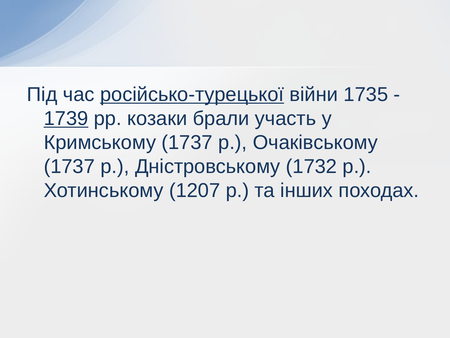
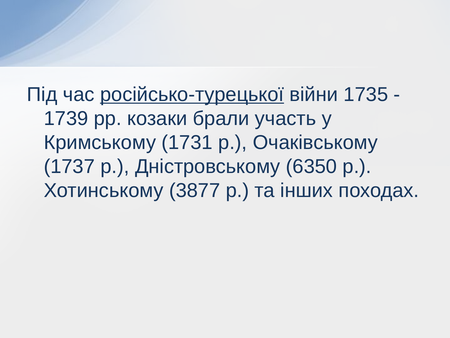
1739 underline: present -> none (66, 118)
Кримському 1737: 1737 -> 1731 (187, 142)
1732: 1732 -> 6350 (311, 166)
1207: 1207 -> 3877 (195, 190)
